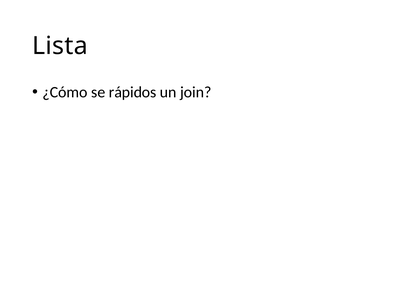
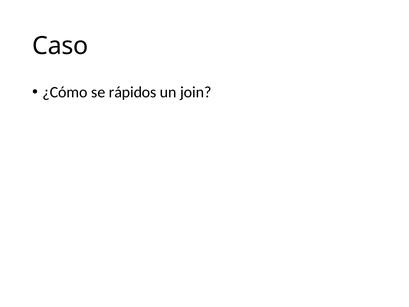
Lista: Lista -> Caso (60, 46)
